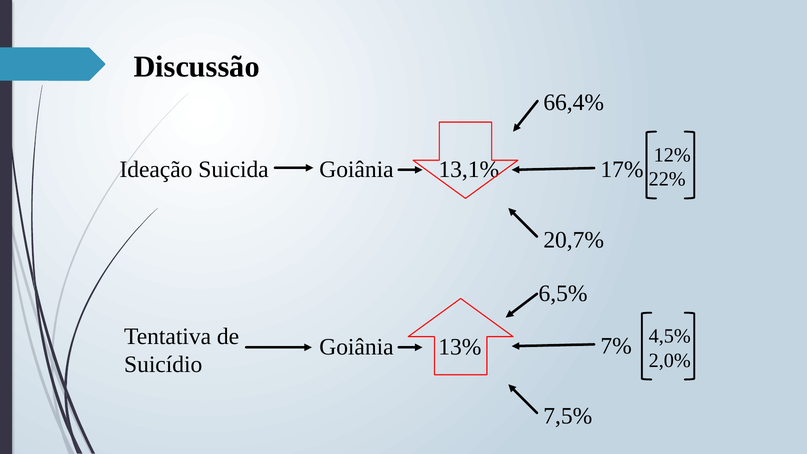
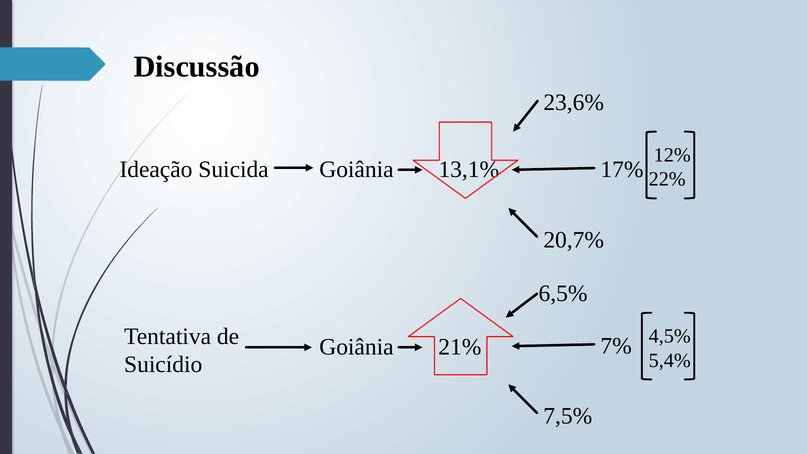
66,4%: 66,4% -> 23,6% (574, 103)
13%: 13% -> 21% (460, 347)
2,0%: 2,0% -> 5,4% (670, 360)
